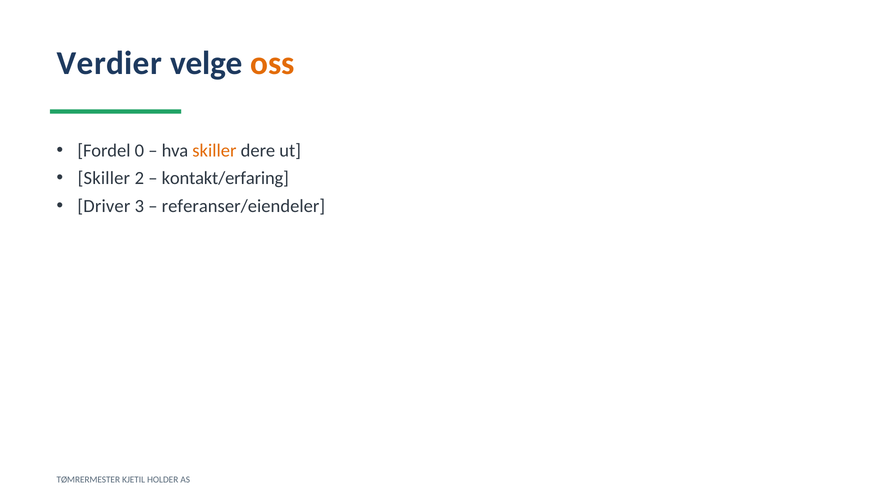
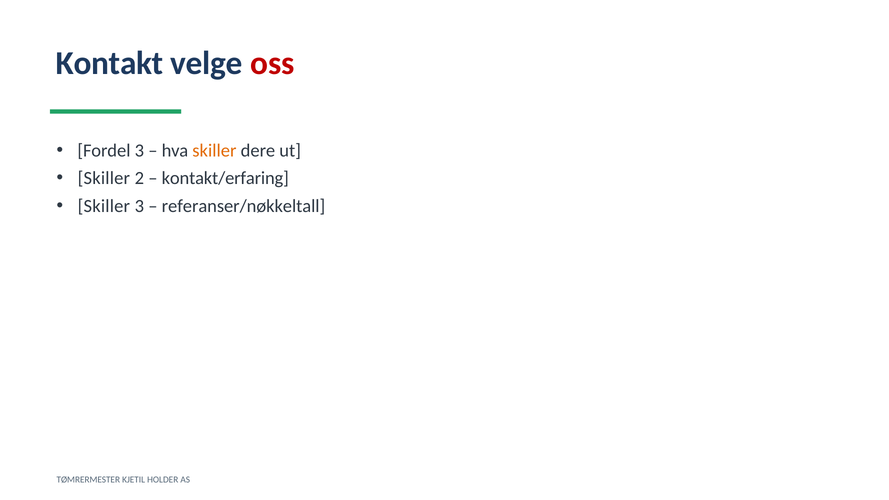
Verdier: Verdier -> Kontakt (110, 63)
oss colour: orange -> red (272, 63)
Fordel 0: 0 -> 3 (139, 151)
Driver: Driver -> Skiller (104, 206)
referanser/eiendeler: referanser/eiendeler -> referanser/nøkkeltall (243, 206)
